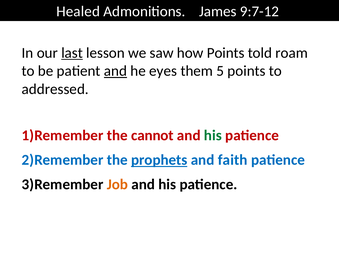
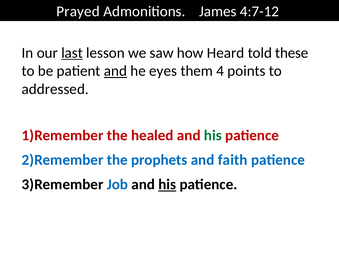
Healed: Healed -> Prayed (78, 11)
9:7-12: 9:7-12 -> 4:7-12 (259, 11)
how Points: Points -> Heard (226, 53)
roam: roam -> these (292, 53)
5: 5 -> 4 (220, 71)
cannot: cannot -> healed (152, 136)
prophets underline: present -> none (159, 160)
Job colour: orange -> blue (117, 185)
his underline: none -> present (167, 185)
